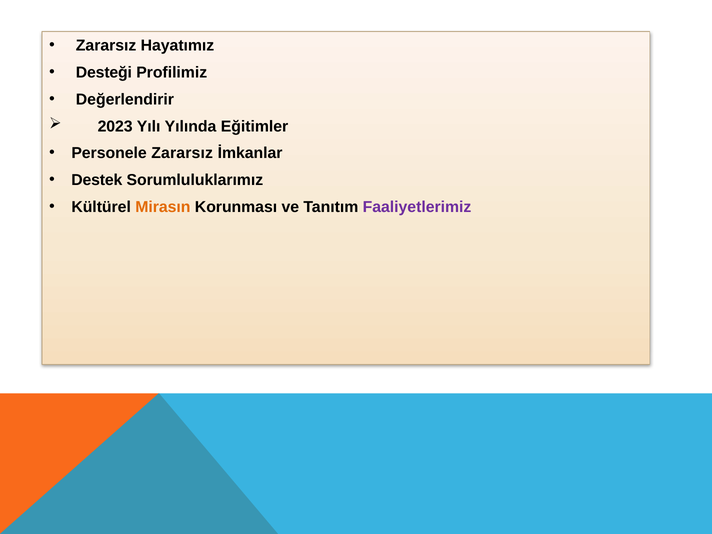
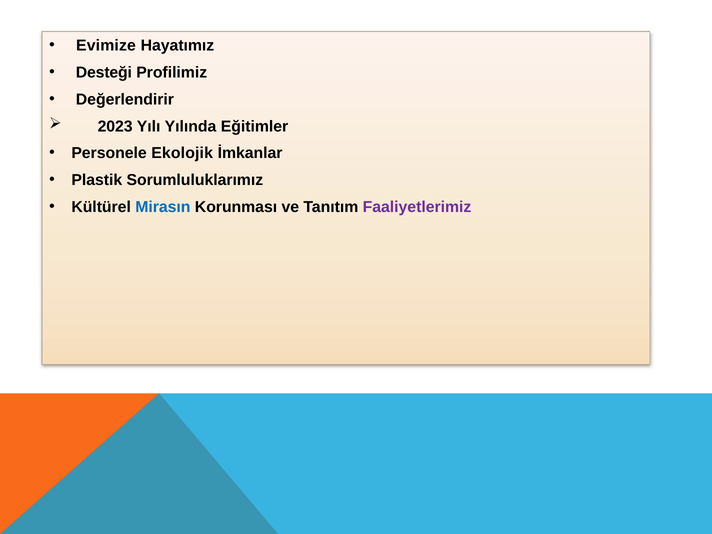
Zararsız: Zararsız -> Evimize (106, 46)
Personele Zararsız: Zararsız -> Ekolojik (182, 153)
Destek: Destek -> Plastik (97, 180)
Mirasın colour: orange -> blue (163, 207)
